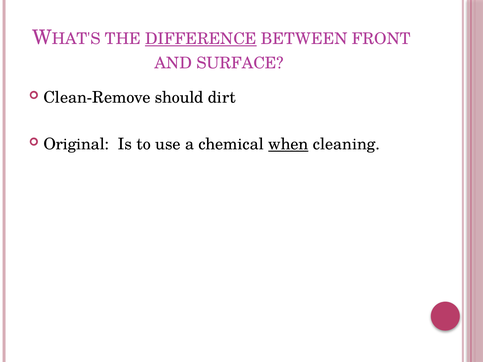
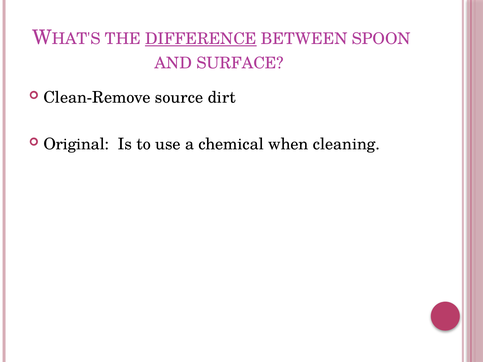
FRONT: FRONT -> SPOON (381, 39)
should: should -> source (179, 98)
when underline: present -> none (288, 144)
